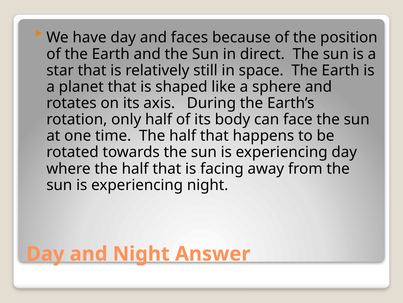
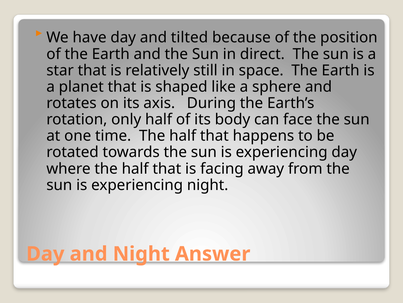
faces: faces -> tilted (189, 38)
